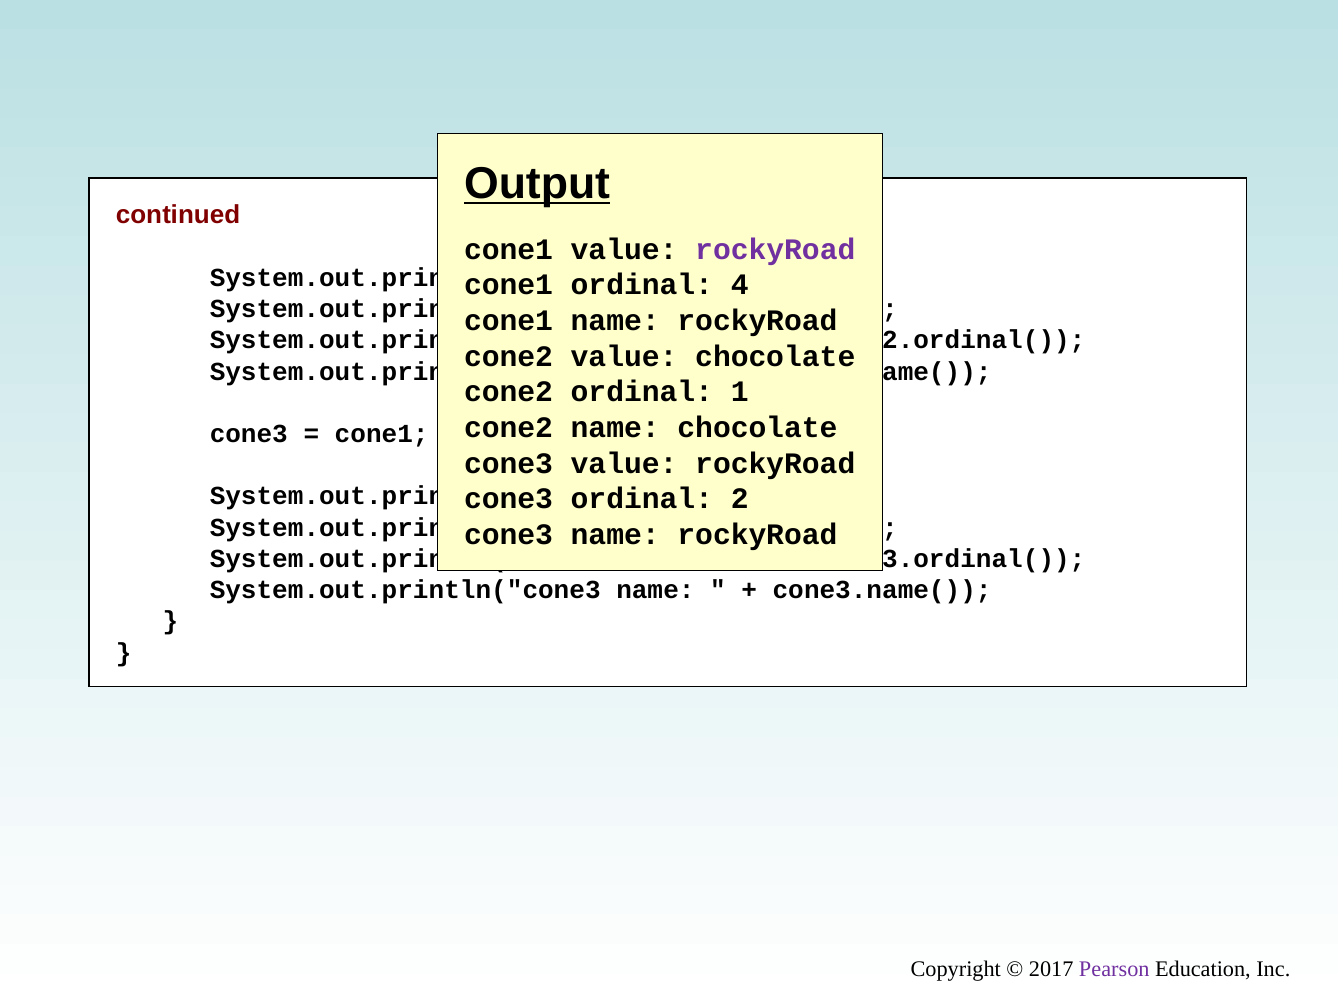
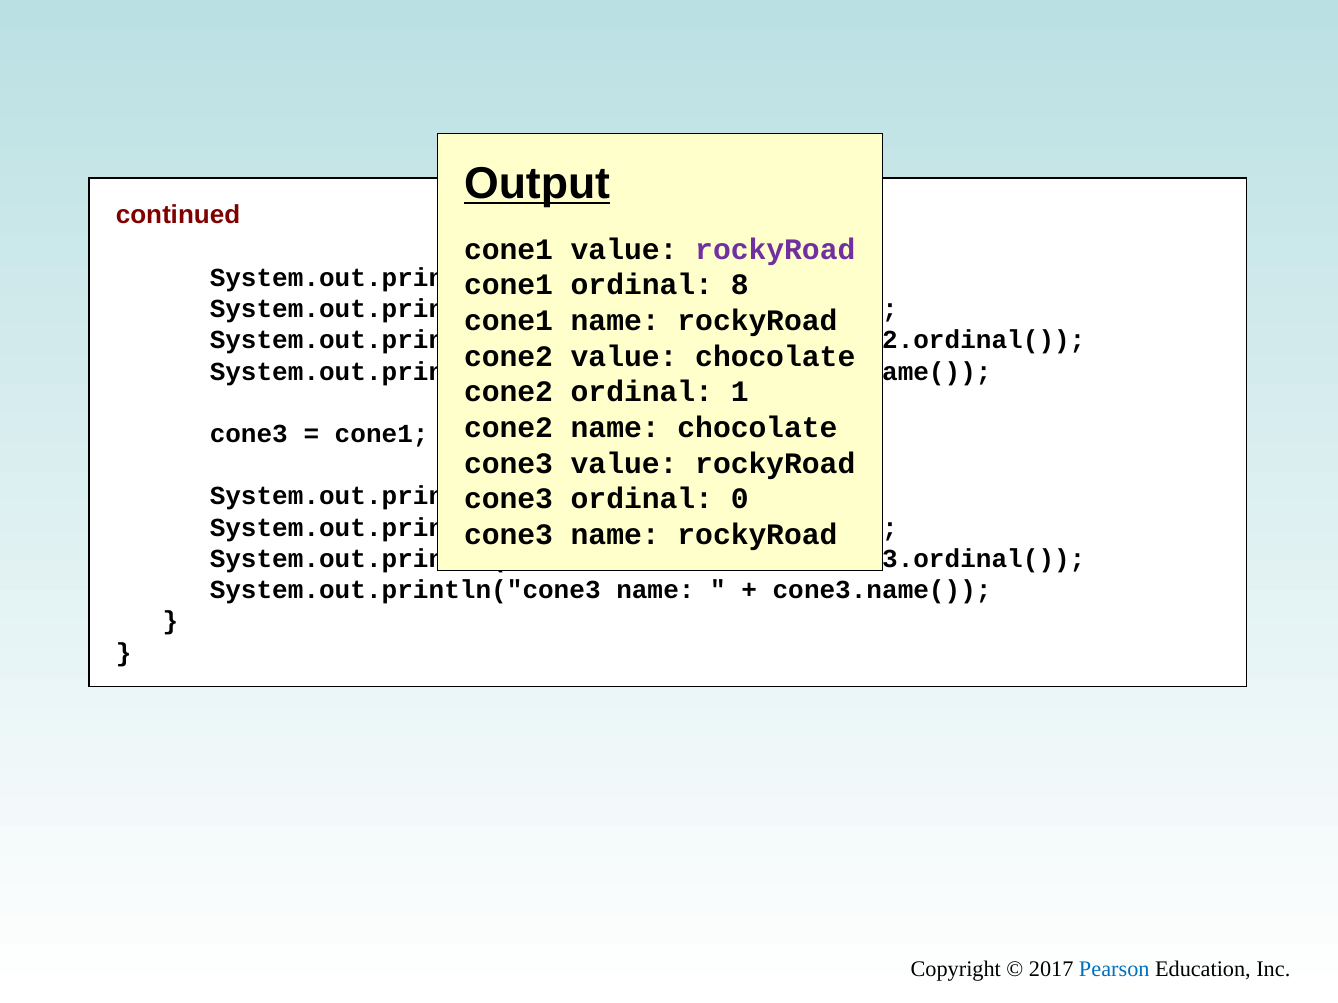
4: 4 -> 8 (740, 285)
2: 2 -> 0 (740, 499)
Pearson colour: purple -> blue (1114, 969)
